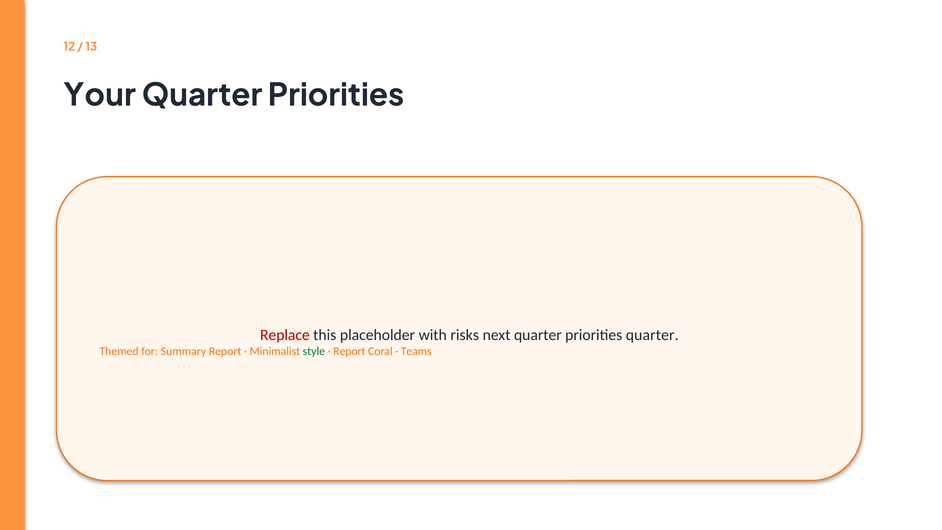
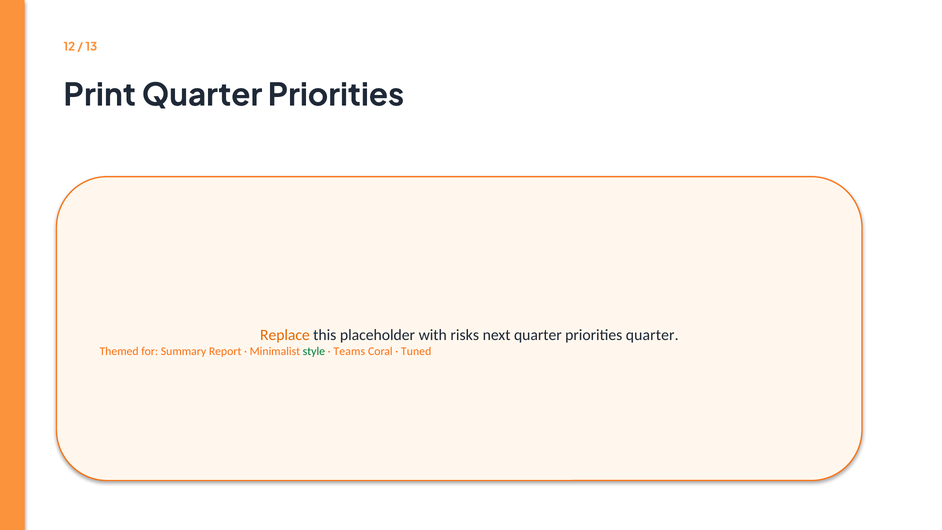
Your: Your -> Print (100, 95)
Replace colour: red -> orange (285, 335)
Report: Report -> Teams (349, 351)
Teams: Teams -> Tuned (416, 351)
